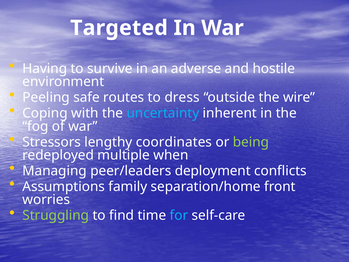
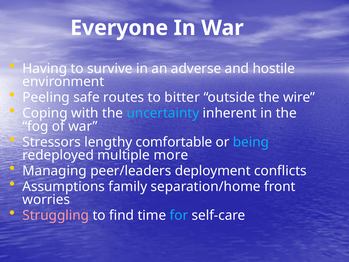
Targeted: Targeted -> Everyone (119, 28)
dress: dress -> bitter (182, 97)
coordinates: coordinates -> comfortable (174, 142)
being colour: light green -> light blue (251, 142)
when: when -> more (171, 155)
Struggling colour: light green -> pink (56, 215)
